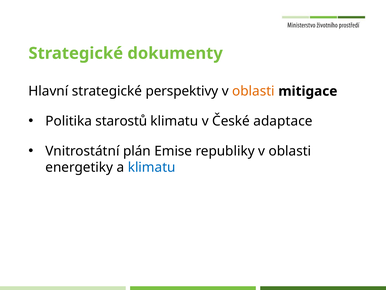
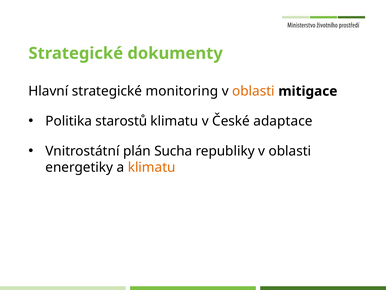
perspektivy: perspektivy -> monitoring (182, 91)
Emise: Emise -> Sucha (173, 151)
klimatu colour: blue -> orange (152, 167)
